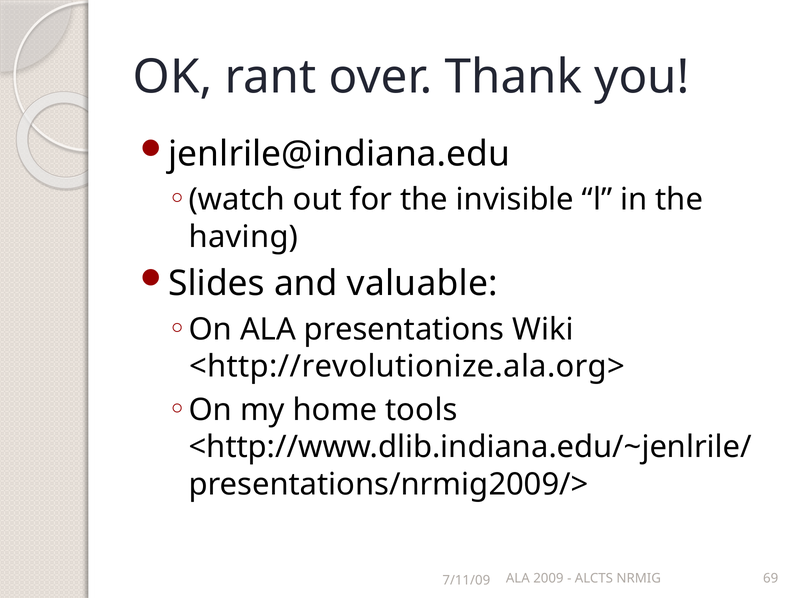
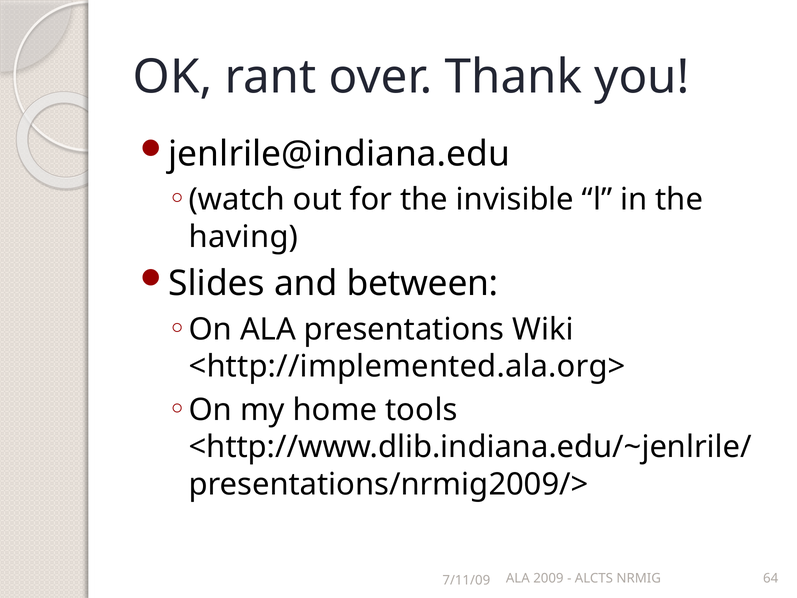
valuable: valuable -> between (423, 284)
<http://revolutionize.ala.org>: <http://revolutionize.ala.org> -> <http://implemented.ala.org> (407, 366)
69: 69 -> 64 (771, 578)
